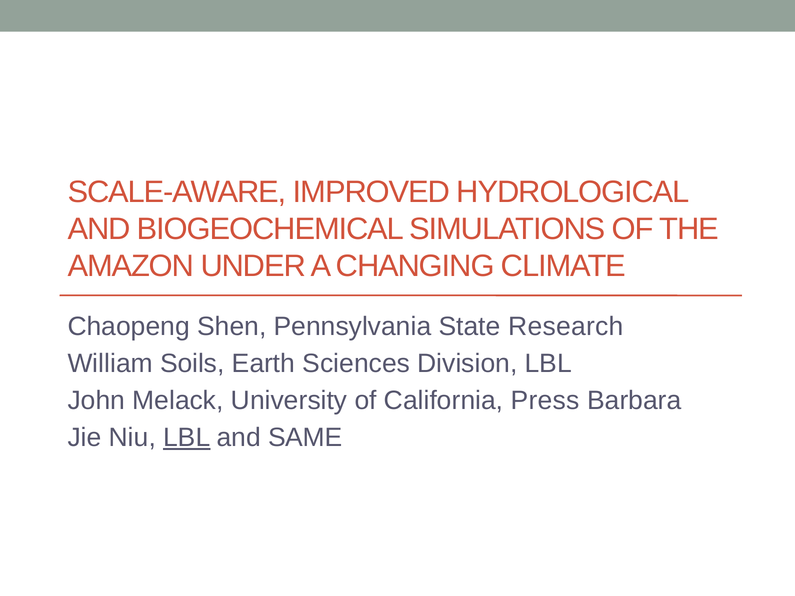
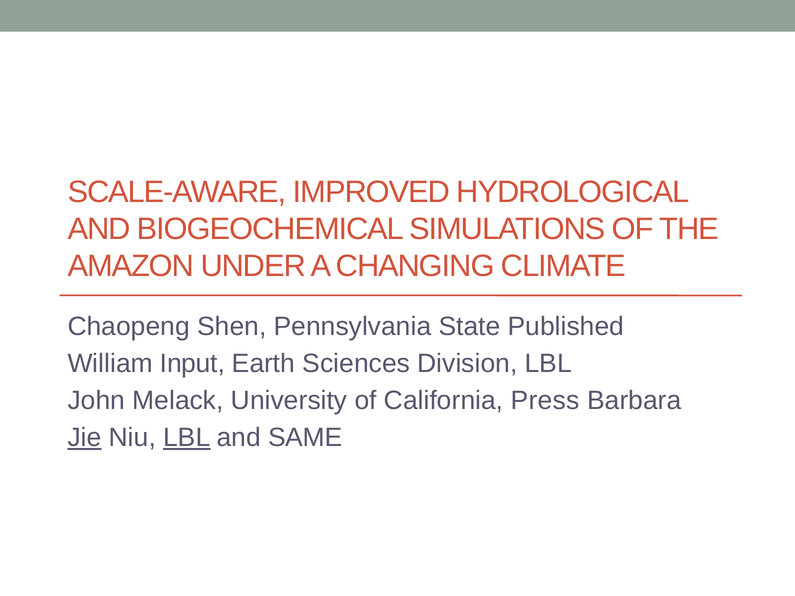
Research: Research -> Published (566, 326)
Soils: Soils -> Input (192, 364)
Jie underline: none -> present (85, 438)
